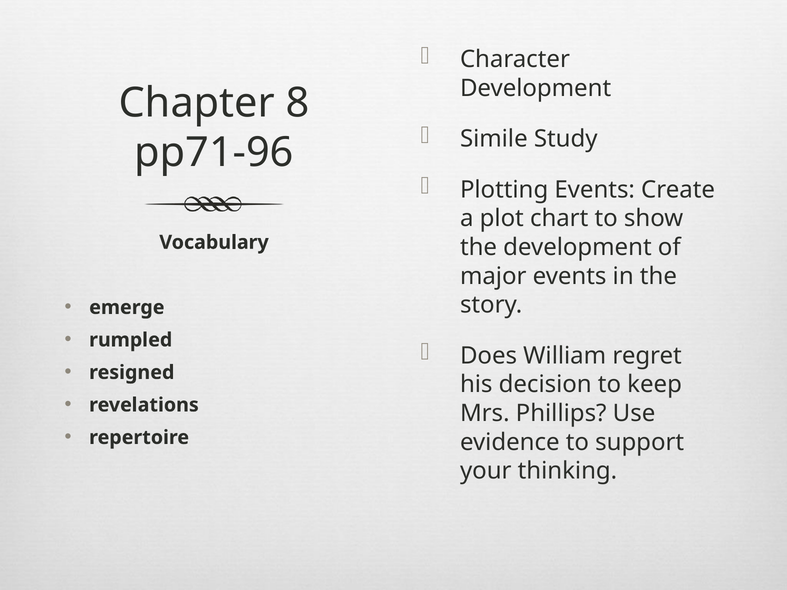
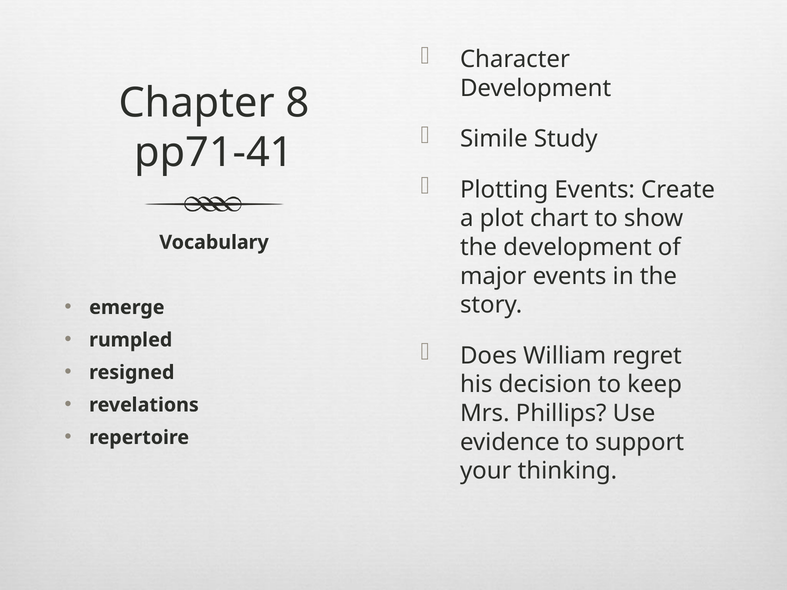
pp71-96: pp71-96 -> pp71-41 (214, 153)
